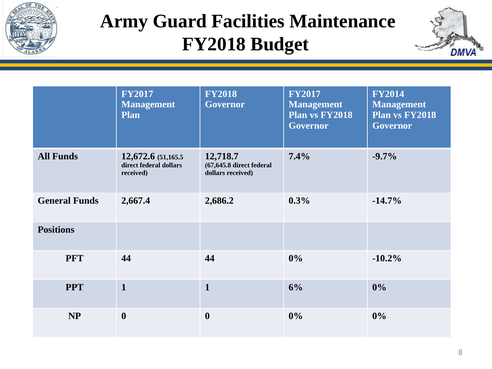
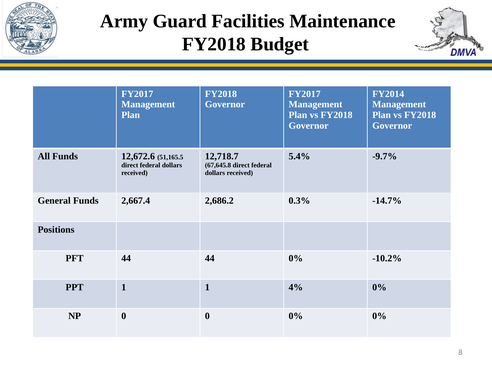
7.4%: 7.4% -> 5.4% (299, 156)
6%: 6% -> 4% (296, 287)
